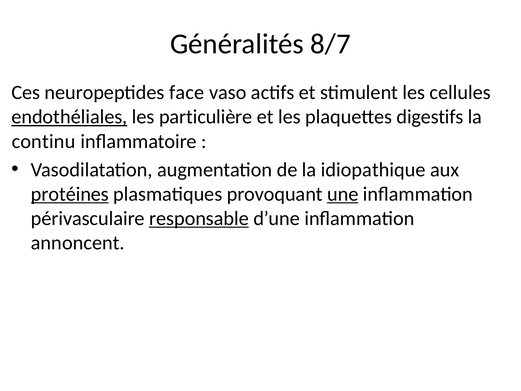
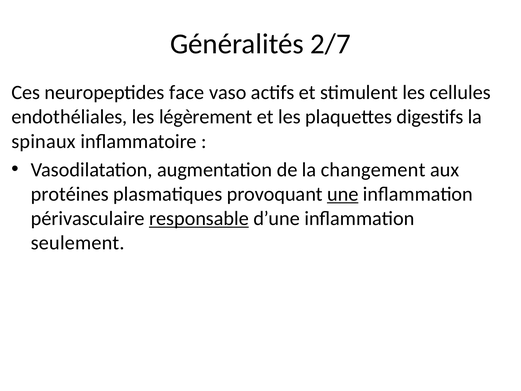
8/7: 8/7 -> 2/7 (330, 44)
endothéliales underline: present -> none (69, 117)
particulière: particulière -> légèrement (206, 117)
continu: continu -> spinaux (44, 141)
idiopathique: idiopathique -> changement (373, 170)
protéines underline: present -> none (70, 194)
annoncent: annoncent -> seulement (78, 243)
